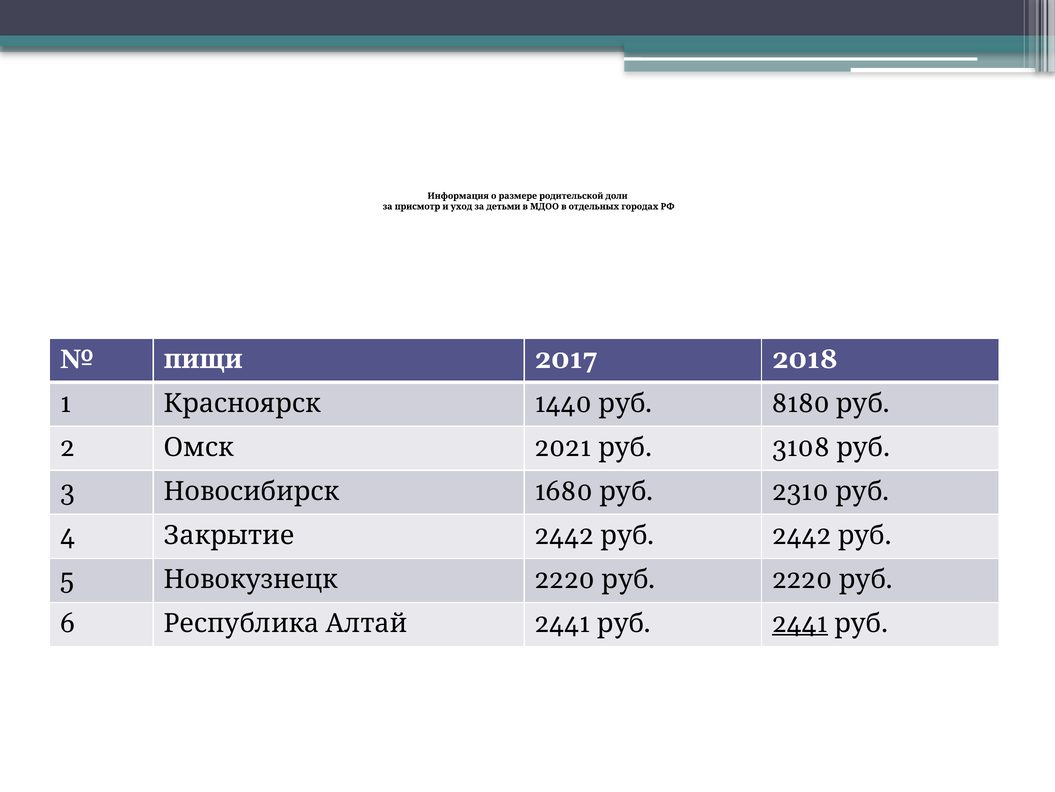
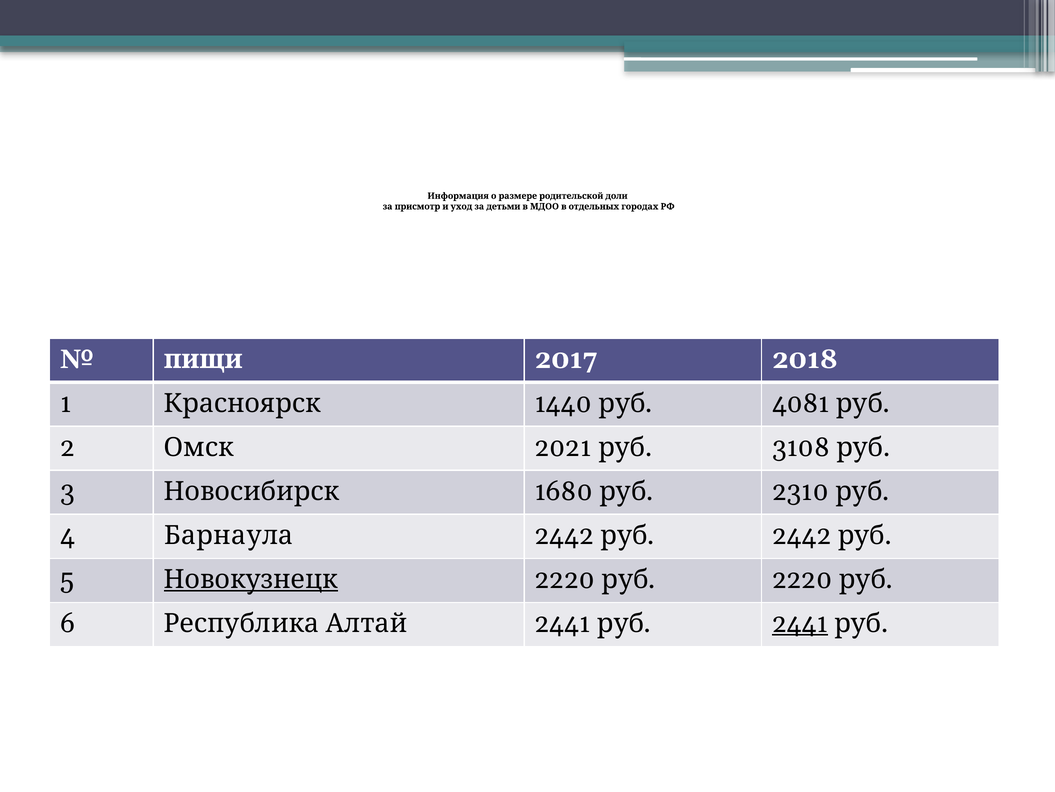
8180: 8180 -> 4081 (801, 403)
Закрытие: Закрытие -> Барнаула (229, 535)
Новокузнецк underline: none -> present (251, 579)
